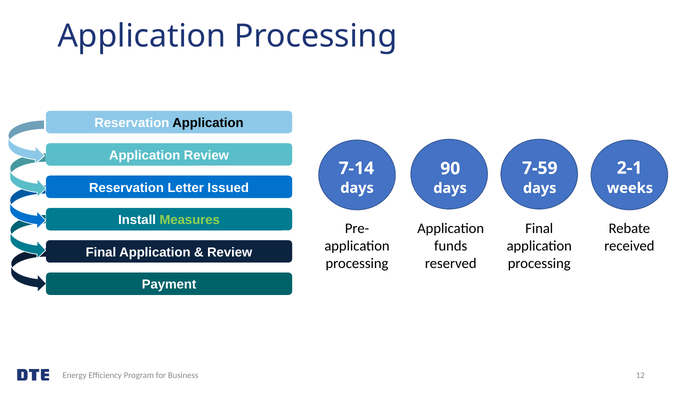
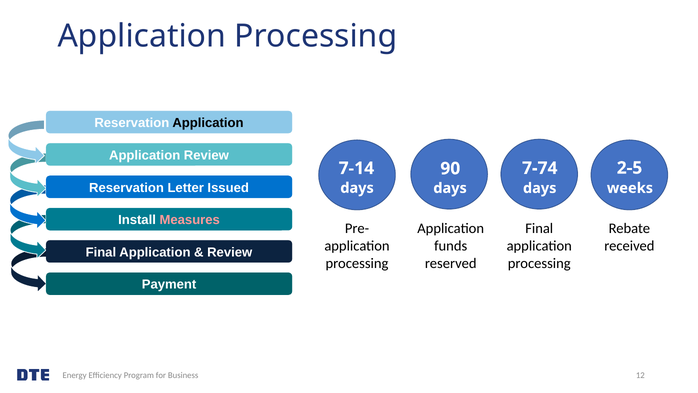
2-1: 2-1 -> 2-5 (630, 168)
7-59: 7-59 -> 7-74 (540, 168)
Measures colour: light green -> pink (190, 220)
